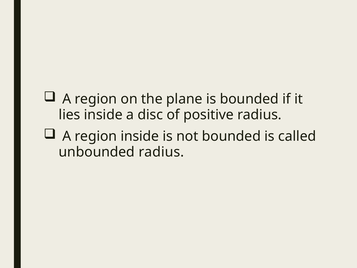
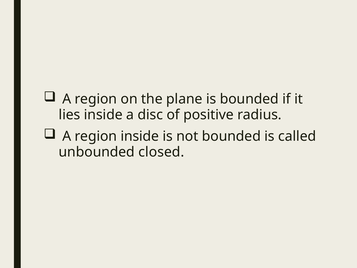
unbounded radius: radius -> closed (161, 152)
